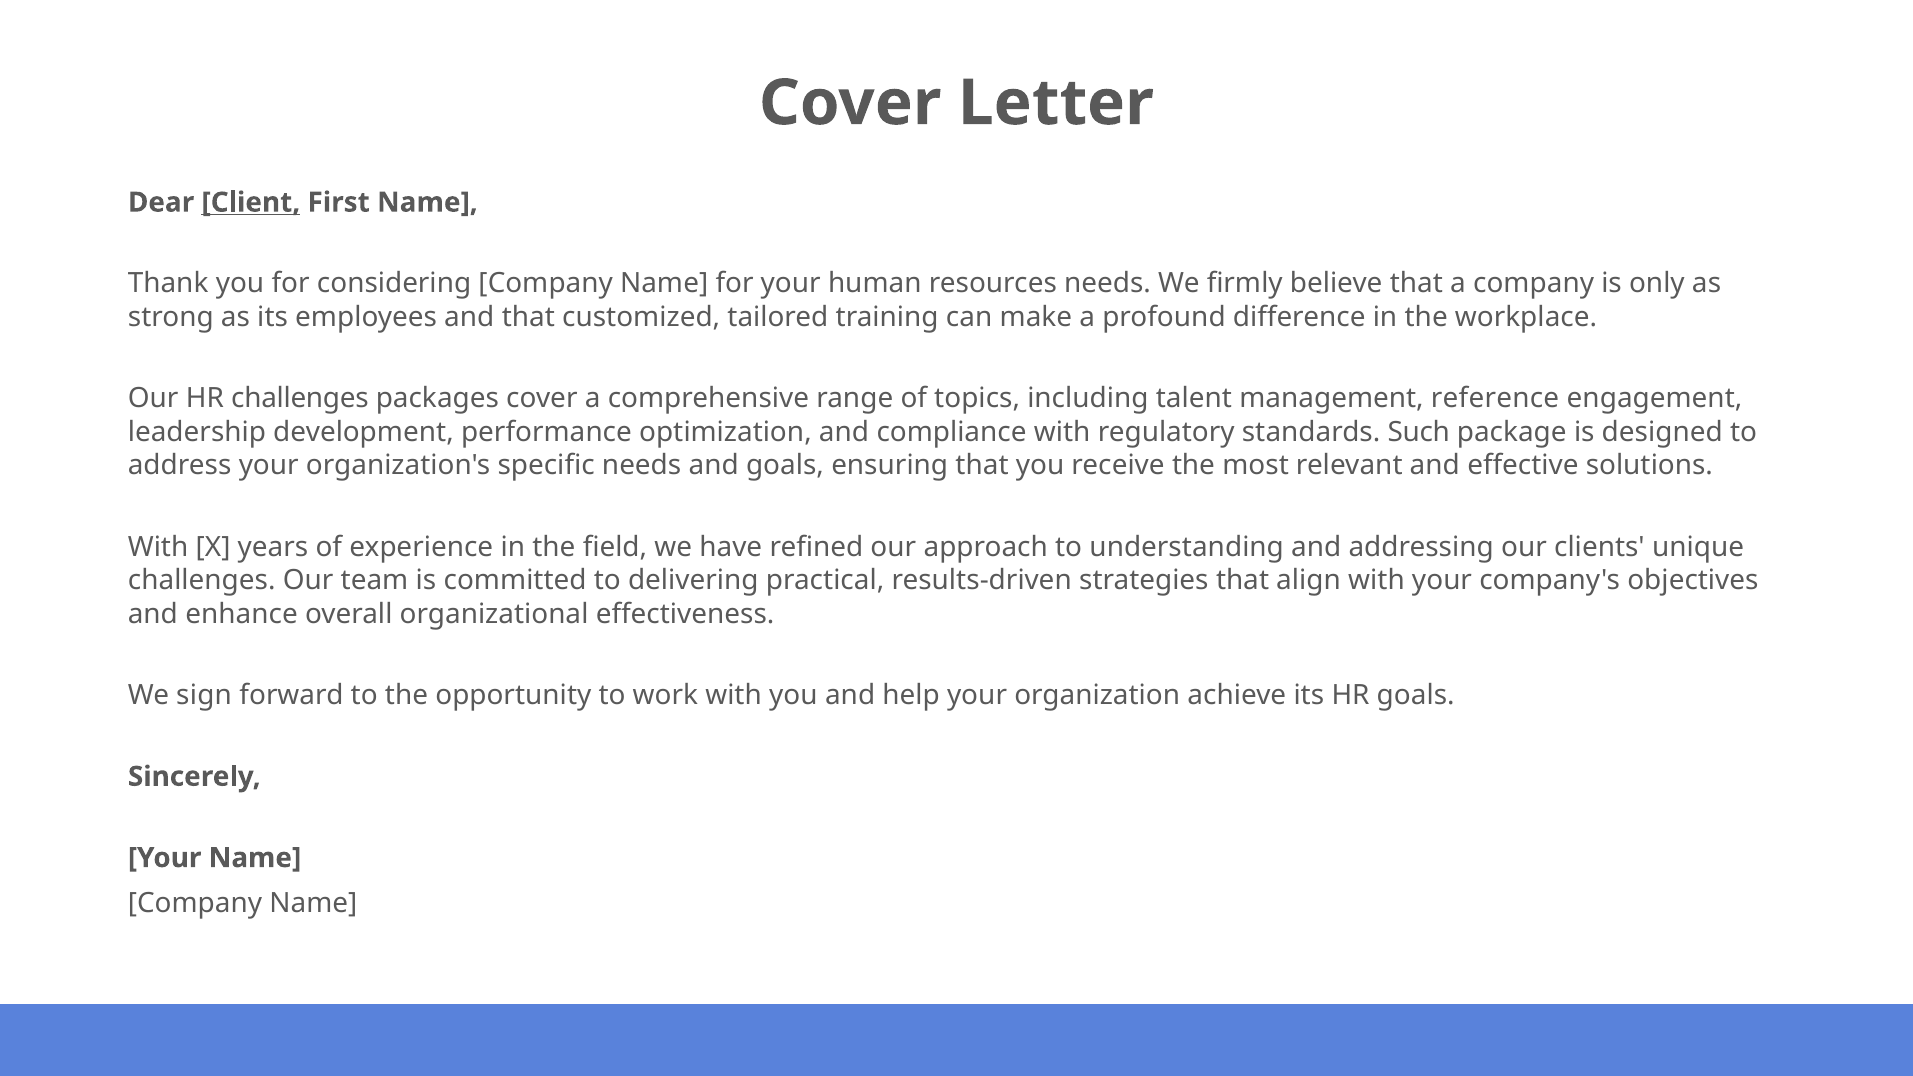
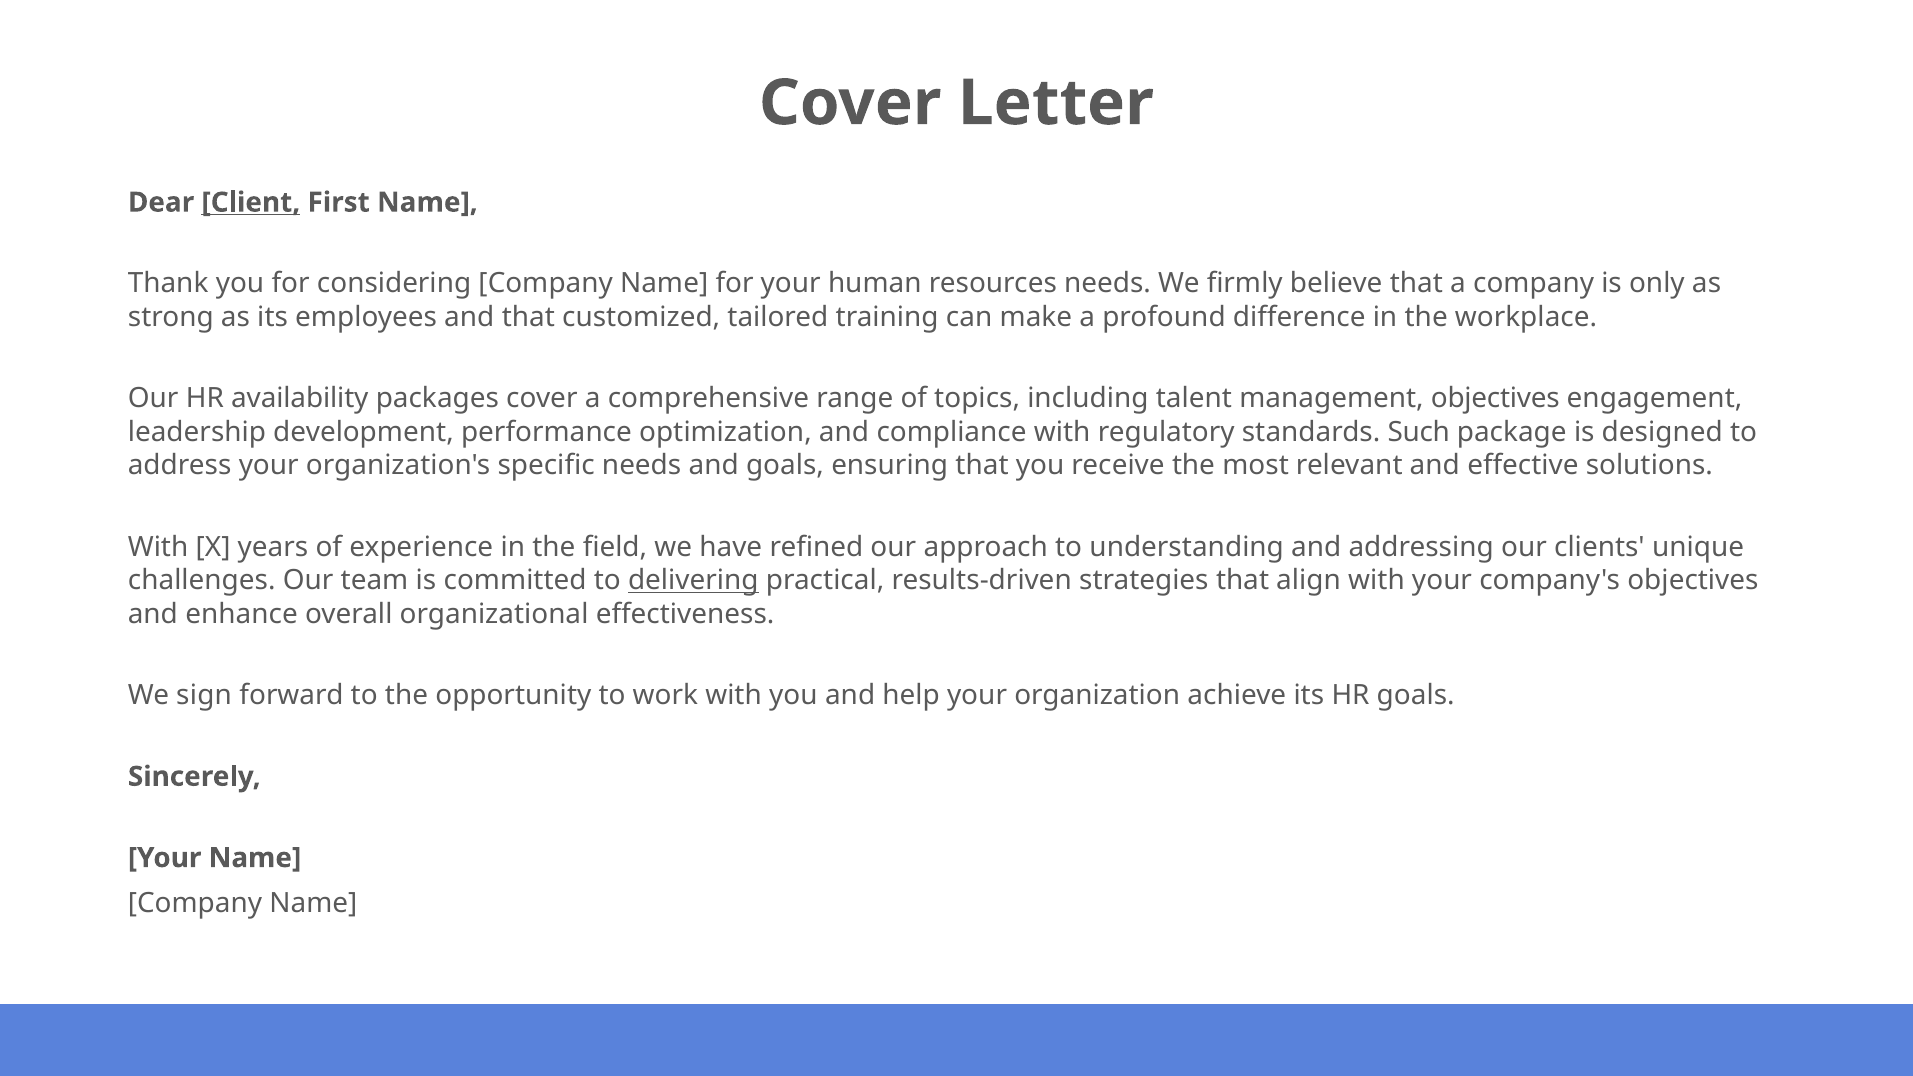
HR challenges: challenges -> availability (300, 399)
management reference: reference -> objectives (1495, 399)
delivering underline: none -> present (693, 580)
